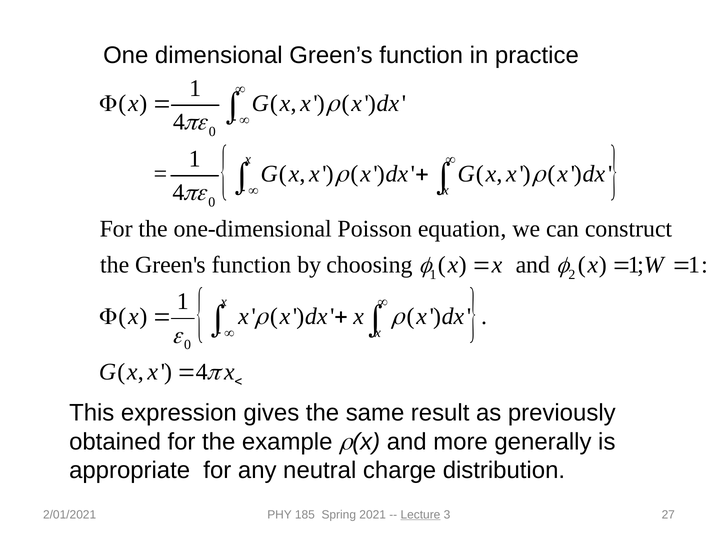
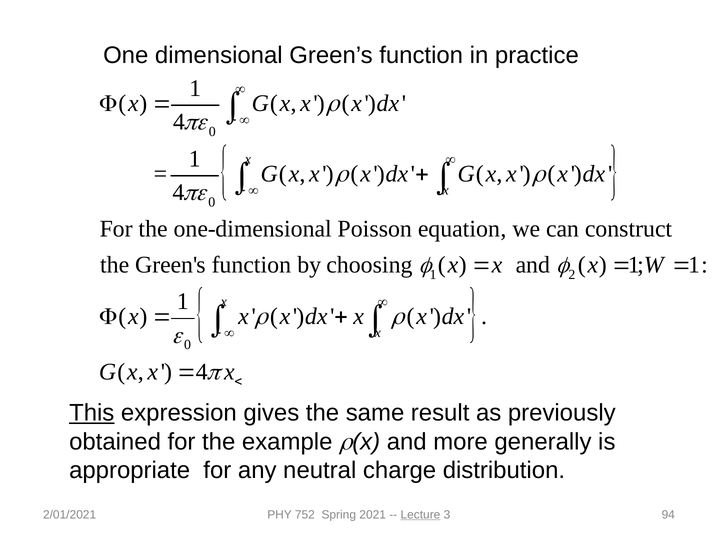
This underline: none -> present (92, 412)
185: 185 -> 752 (305, 514)
27: 27 -> 94 (668, 514)
